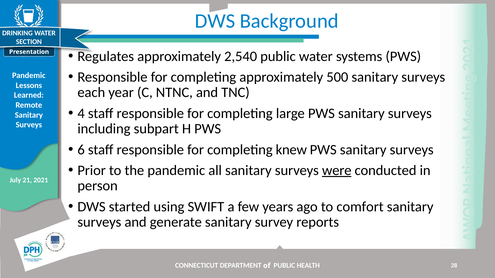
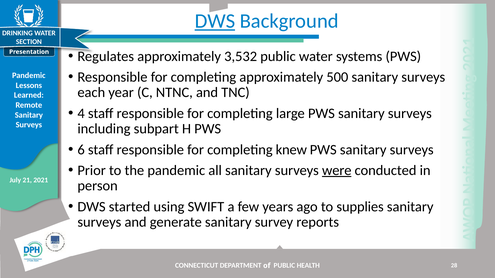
DWS underline: none -> present (215, 21)
2,540: 2,540 -> 3,532 (241, 56)
comfort: comfort -> supplies (360, 207)
